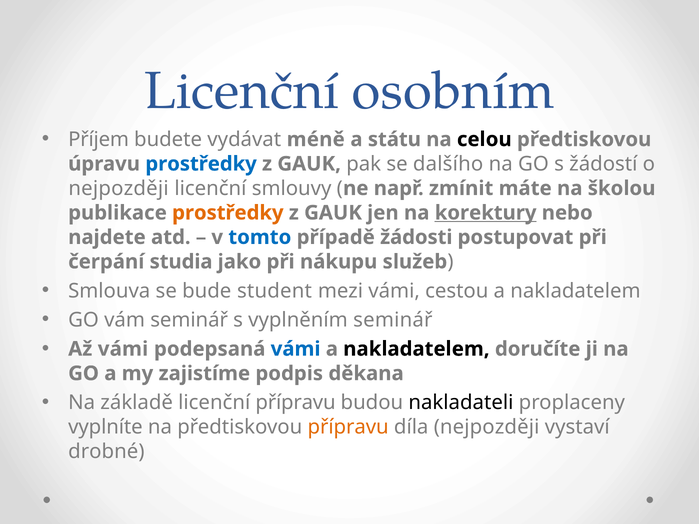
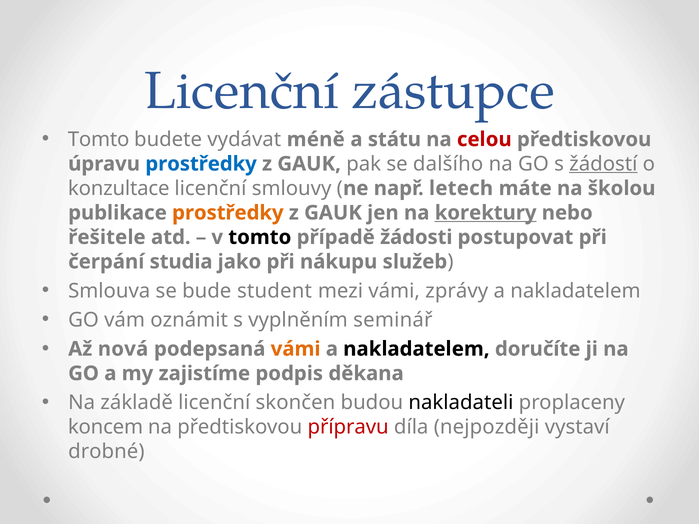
osobním: osobním -> zástupce (453, 91)
Příjem: Příjem -> Tomto (99, 139)
celou colour: black -> red (484, 139)
žádostí underline: none -> present (603, 164)
nejpozději: nejpozději -> konzultace (119, 188)
zmínit: zmínit -> letech (461, 188)
najdete: najdete -> řešitele (107, 237)
tomto colour: blue -> black (260, 237)
cestou: cestou -> zprávy (457, 291)
vám seminář: seminář -> oznámit (189, 320)
Až vámi: vámi -> nová (123, 349)
vámi colour: blue -> orange (296, 349)
licenční přípravu: přípravu -> skončen (295, 403)
vyplníte: vyplníte -> koncem (105, 427)
přípravu colour: orange -> red (348, 427)
